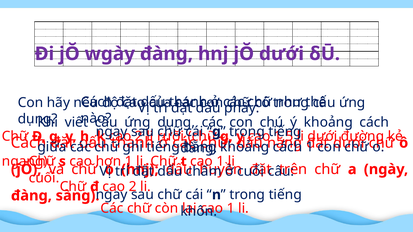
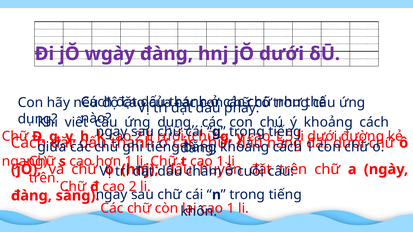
cuối: cuối -> trên (44, 178)
